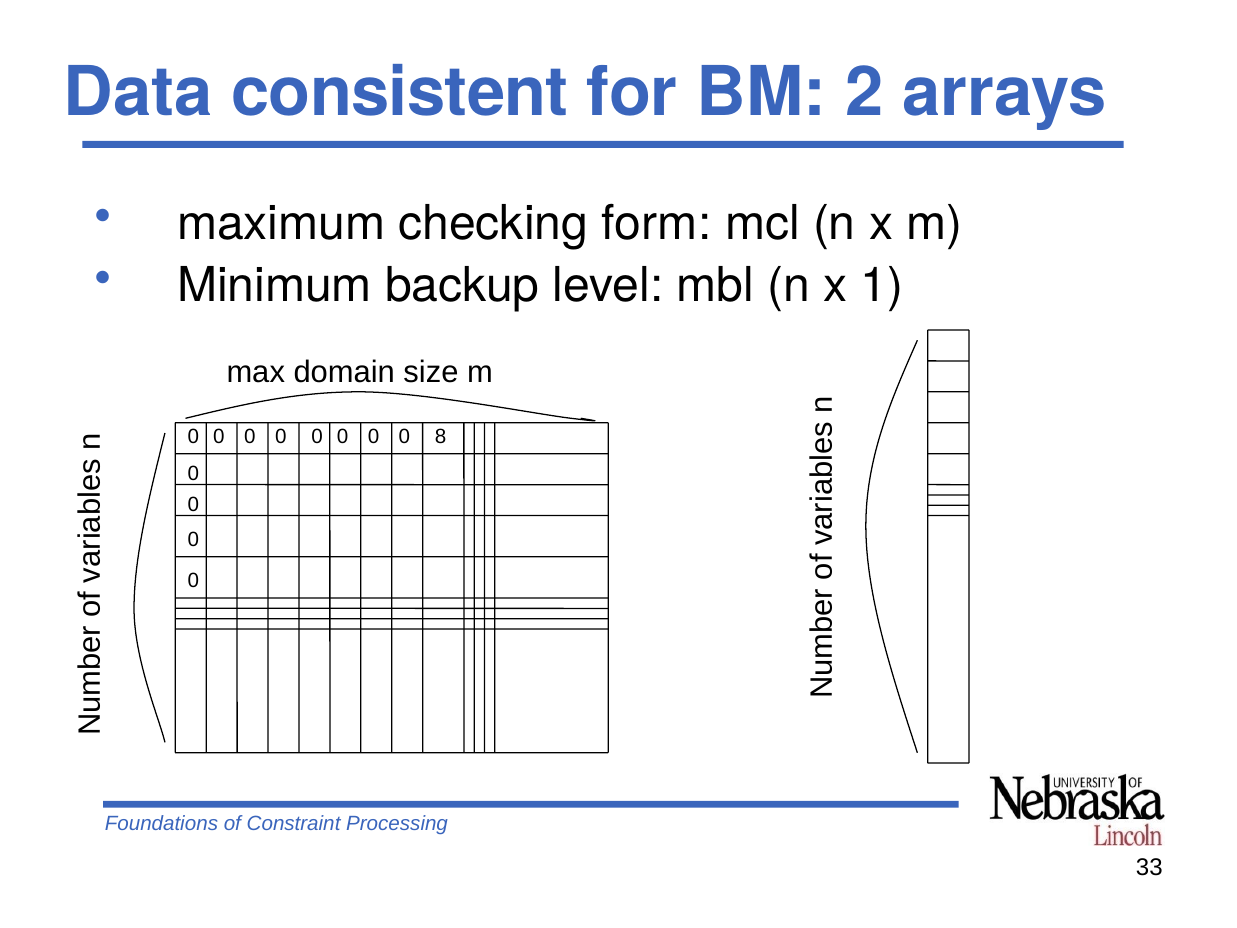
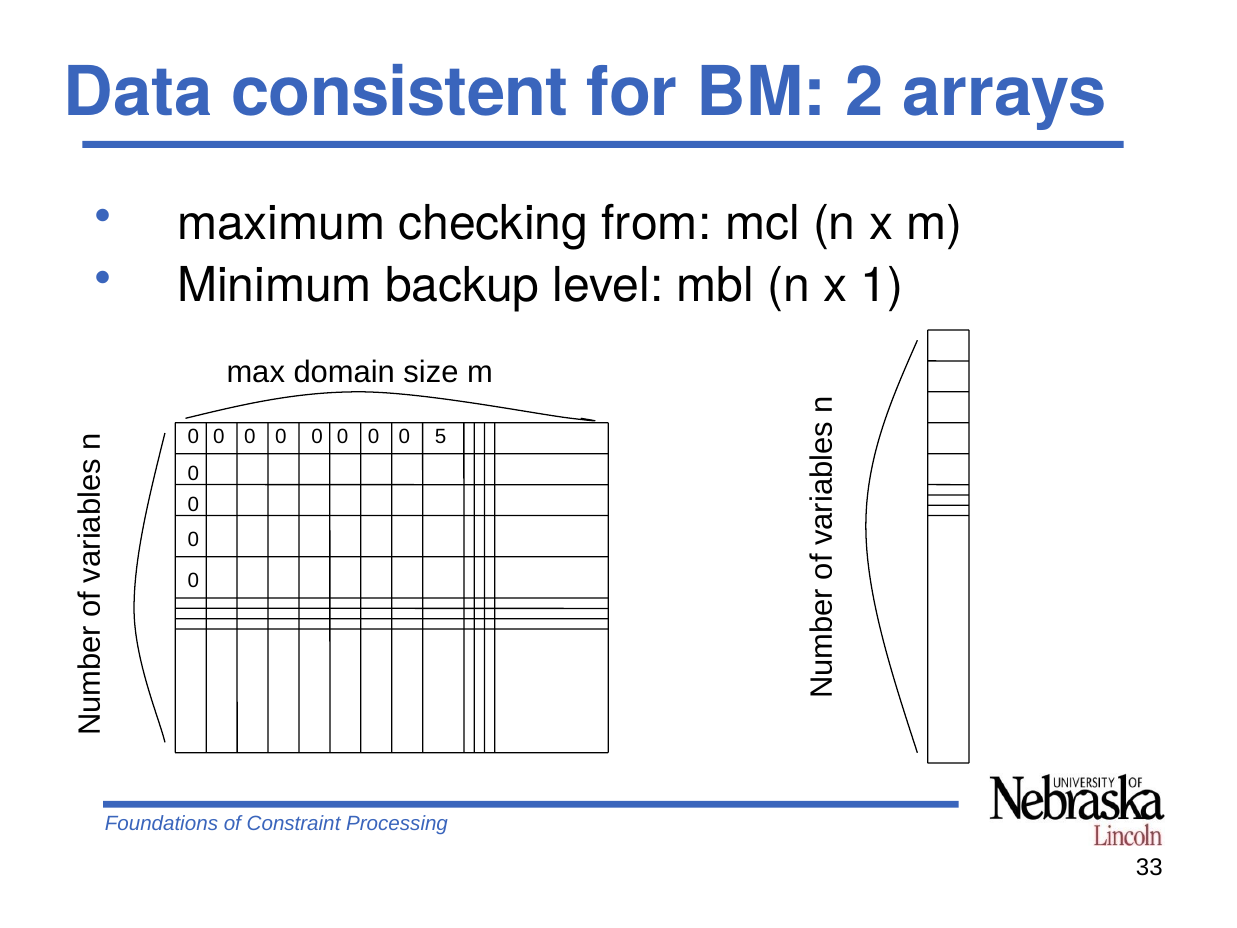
form: form -> from (656, 224)
8: 8 -> 5 (441, 436)
